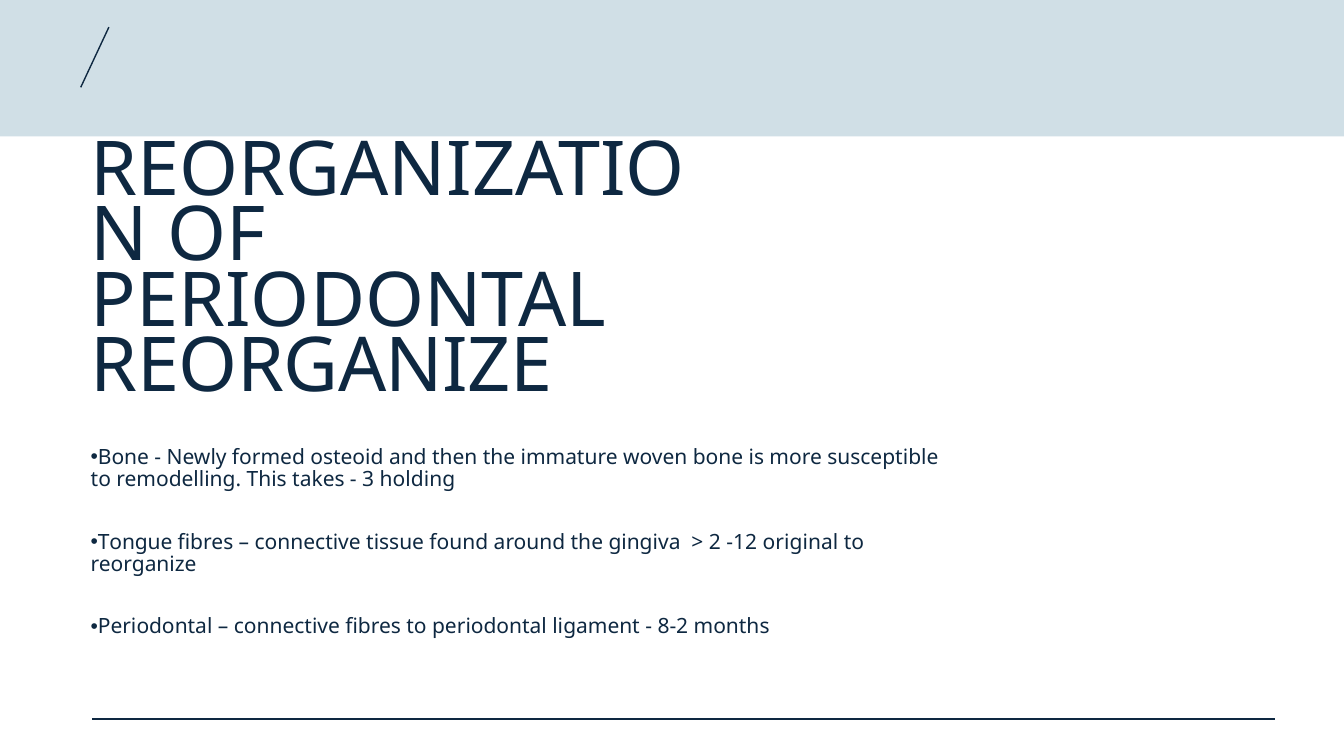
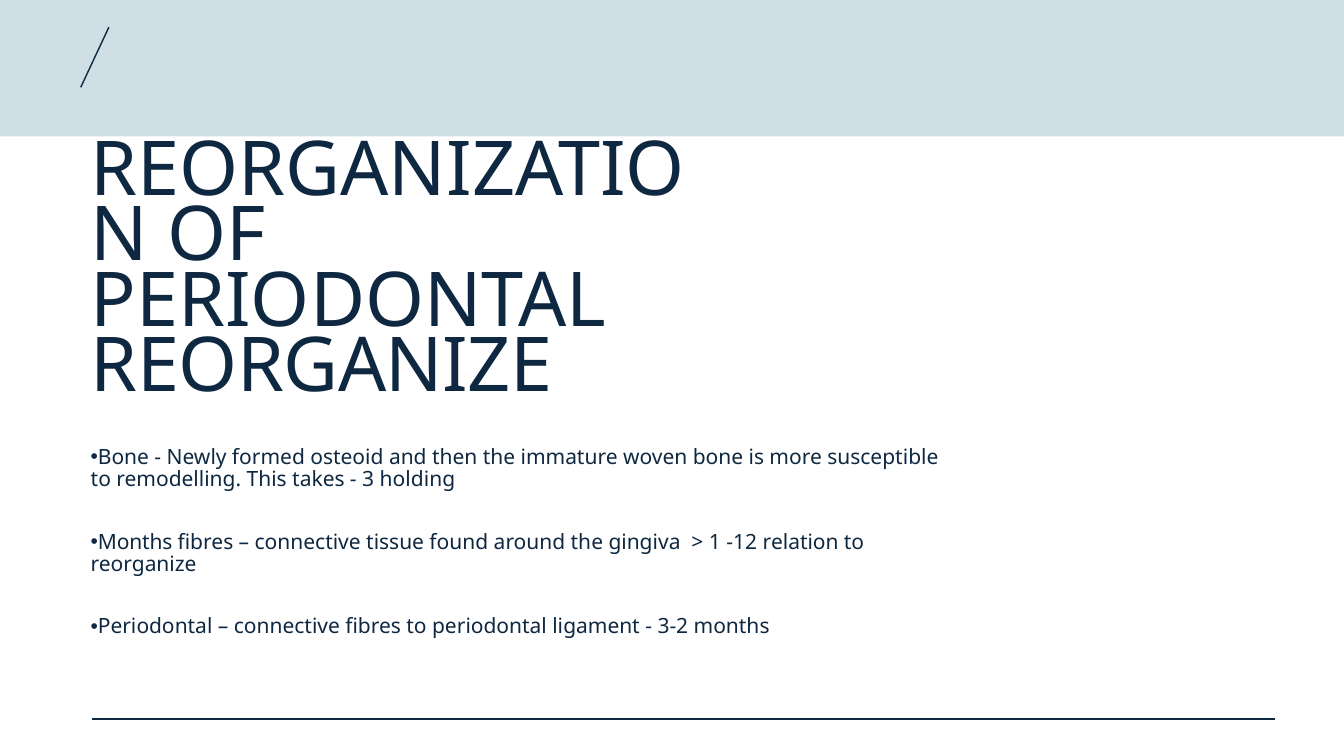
Tongue: Tongue -> Months (135, 542)
2: 2 -> 1 (715, 542)
original: original -> relation (801, 542)
8-2: 8-2 -> 3-2 (673, 627)
